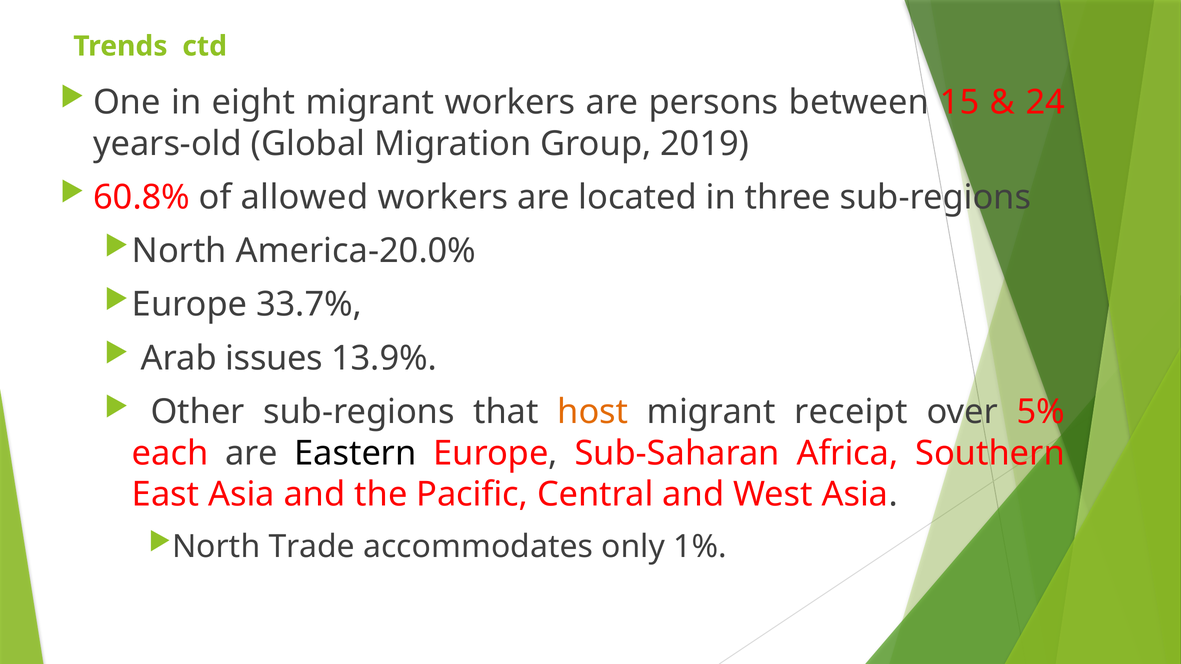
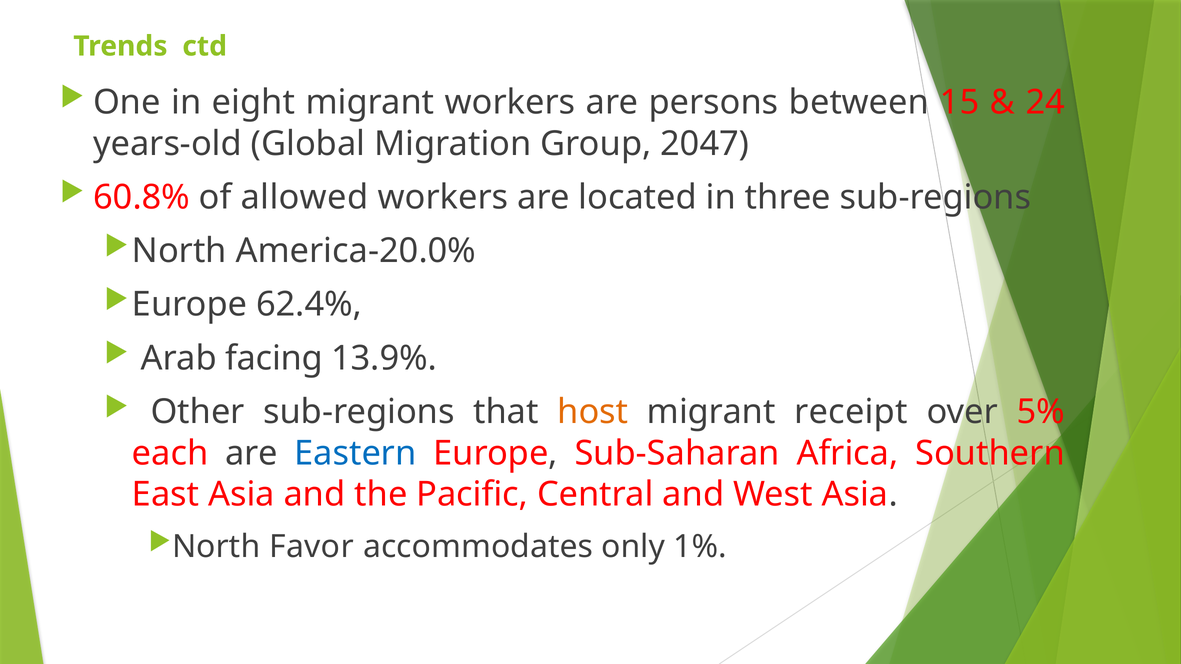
2019: 2019 -> 2047 (705, 144)
33.7%: 33.7% -> 62.4% (309, 305)
issues: issues -> facing (274, 358)
Eastern colour: black -> blue (355, 453)
Trade: Trade -> Favor (312, 547)
